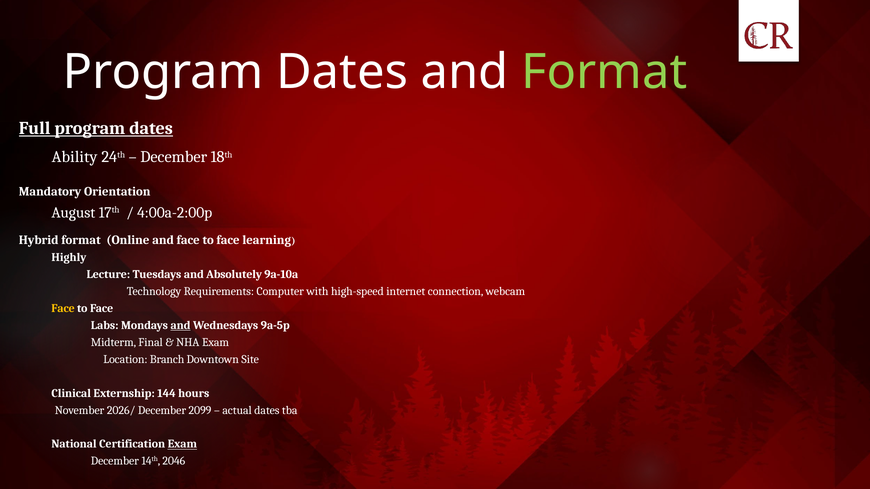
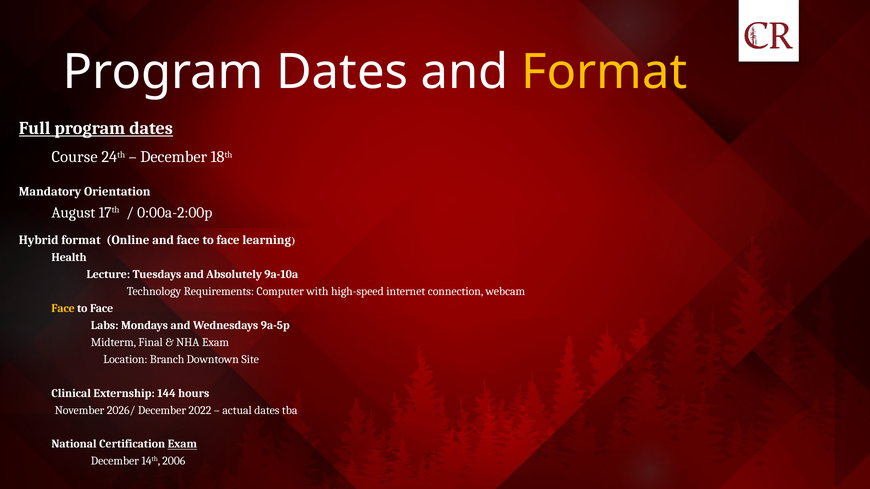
Format colour: light green -> yellow (604, 72)
Ability: Ability -> Course (75, 157)
4:00a-2:00p: 4:00a-2:00p -> 0:00a-2:00p (175, 213)
Highly: Highly -> Health (69, 258)
and underline: present -> none (181, 326)
2099: 2099 -> 2022 (200, 410)
2046: 2046 -> 2006 (174, 461)
